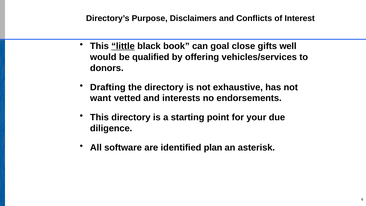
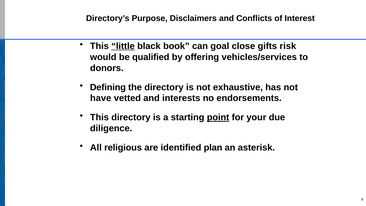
well: well -> risk (288, 46)
Drafting: Drafting -> Defining (108, 87)
want: want -> have (101, 98)
point underline: none -> present (218, 117)
software: software -> religious (123, 148)
